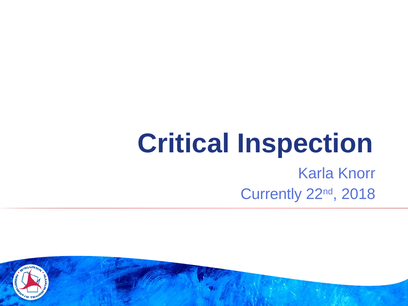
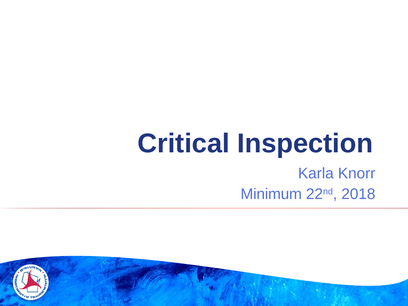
Currently: Currently -> Minimum (271, 194)
